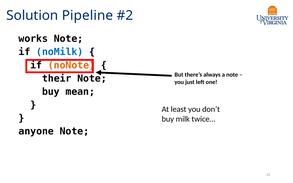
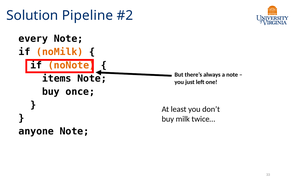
works: works -> every (33, 39)
noMilk colour: blue -> orange (60, 52)
their: their -> items (57, 78)
mean: mean -> once (80, 92)
